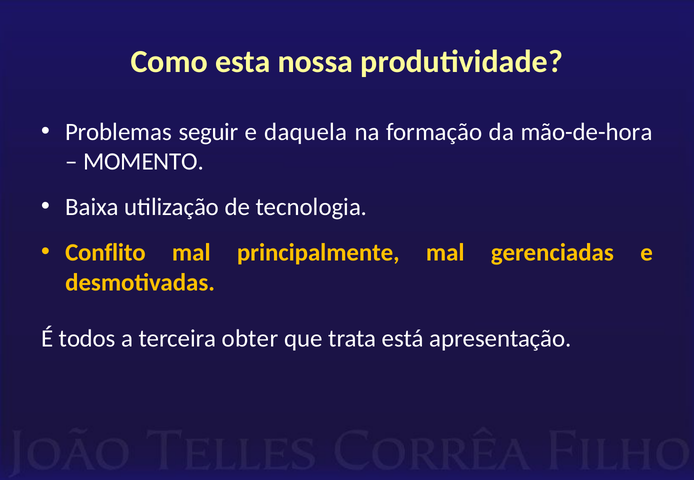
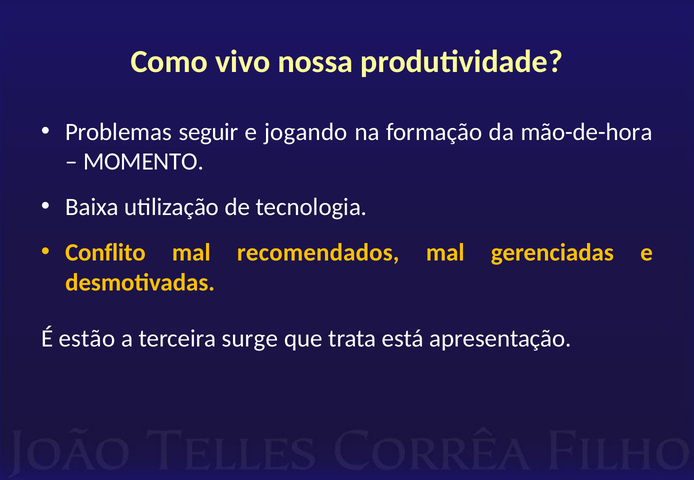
esta: esta -> vivo (243, 62)
daquela: daquela -> jogando (306, 132)
principalmente: principalmente -> recomendados (318, 253)
todos: todos -> estão (87, 339)
obter: obter -> surge (250, 339)
